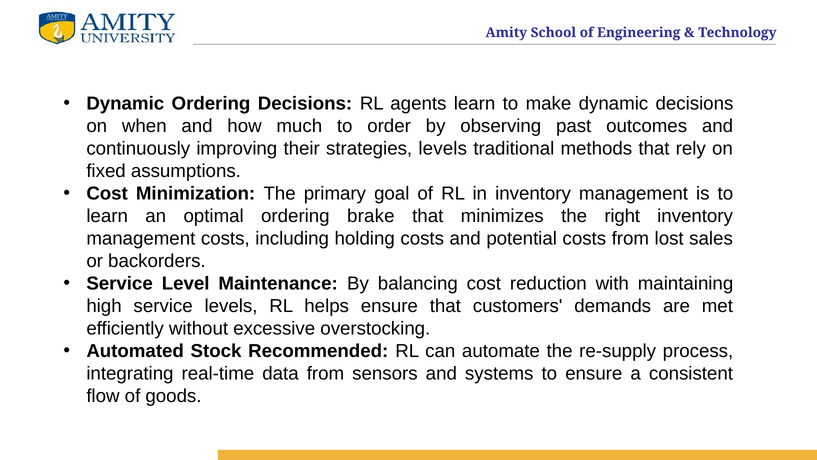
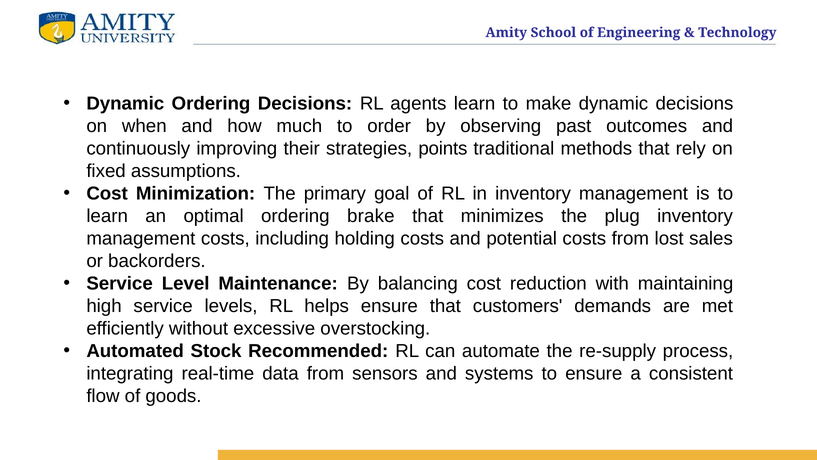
strategies levels: levels -> points (443, 148)
right: right -> plug (622, 216)
